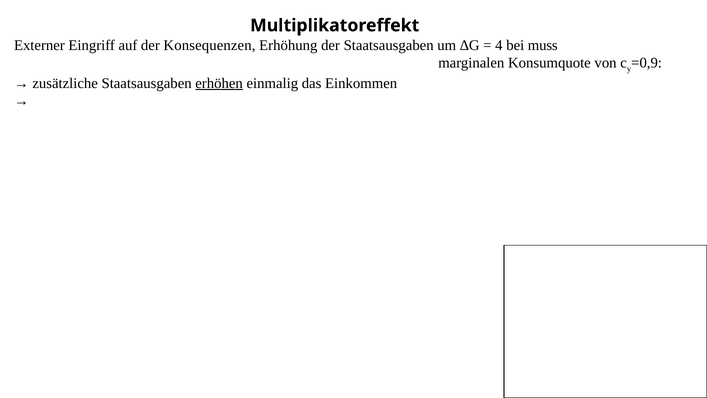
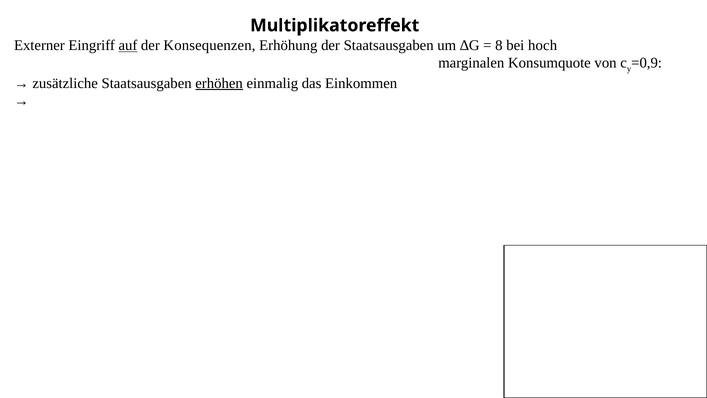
auf underline: none -> present (128, 45)
4: 4 -> 8 (499, 45)
muss: muss -> hoch (543, 45)
